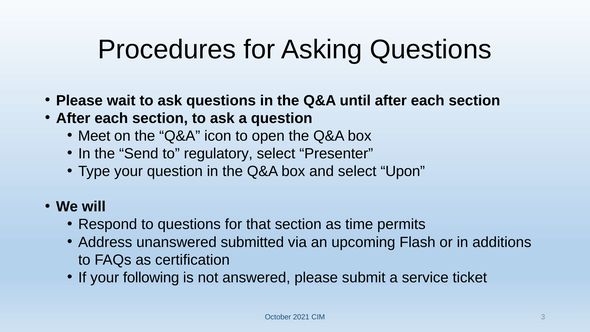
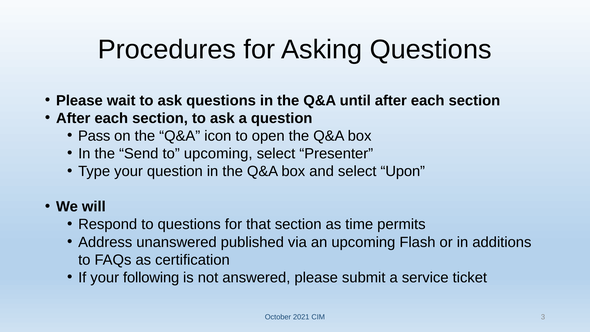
Meet: Meet -> Pass (94, 136)
to regulatory: regulatory -> upcoming (218, 154)
submitted: submitted -> published (252, 242)
